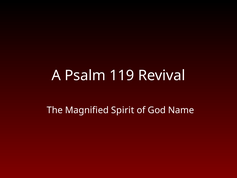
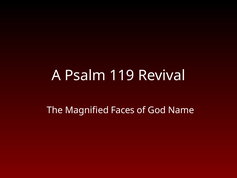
Spirit: Spirit -> Faces (123, 110)
